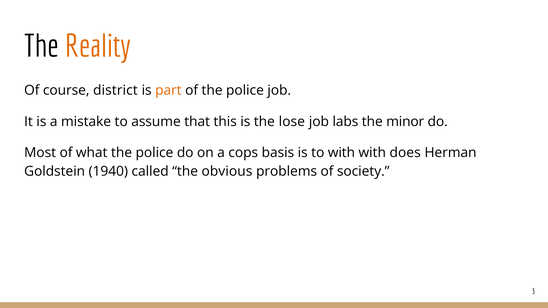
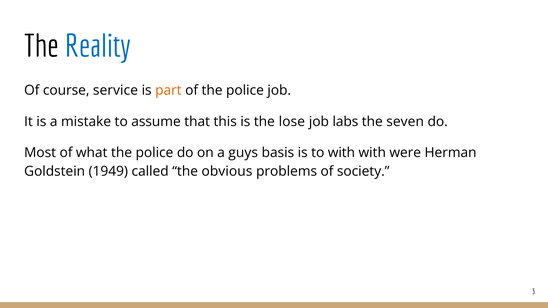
Reality colour: orange -> blue (98, 46)
district: district -> service (115, 91)
minor: minor -> seven (405, 122)
cops: cops -> guys (243, 153)
does: does -> were (405, 153)
1940: 1940 -> 1949 (108, 172)
